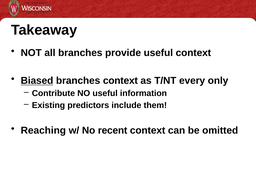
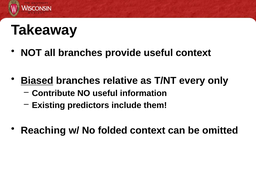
branches context: context -> relative (120, 81)
recent: recent -> folded (113, 130)
